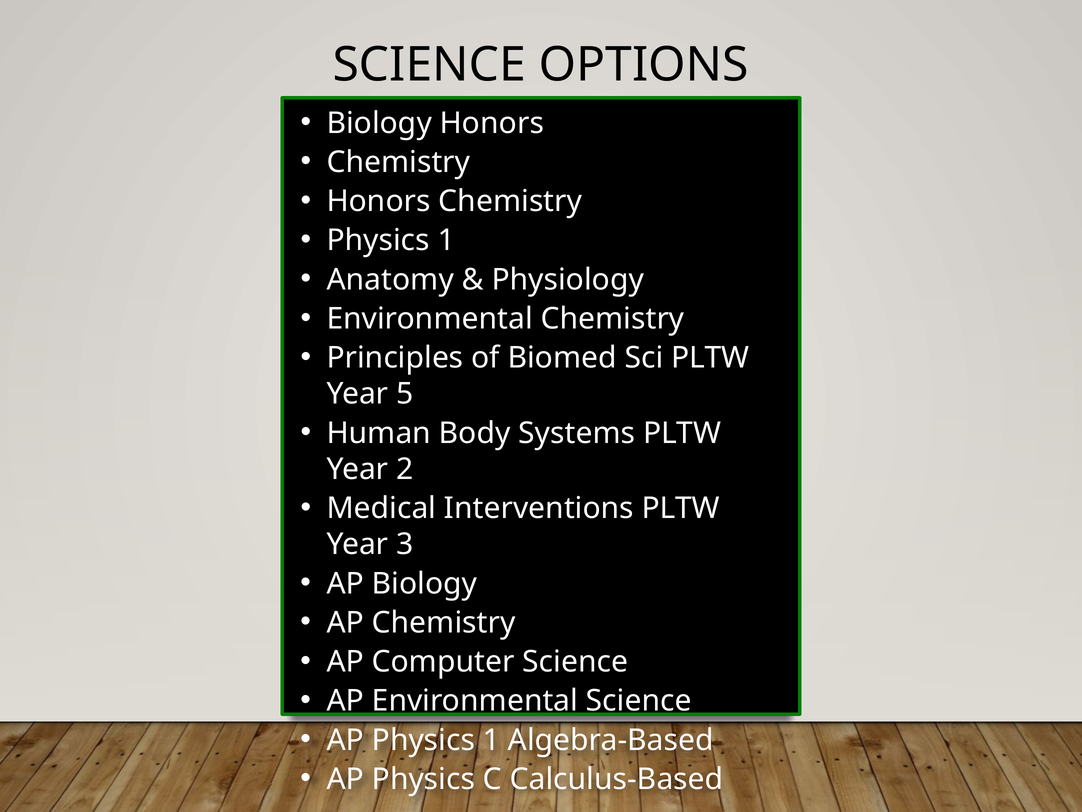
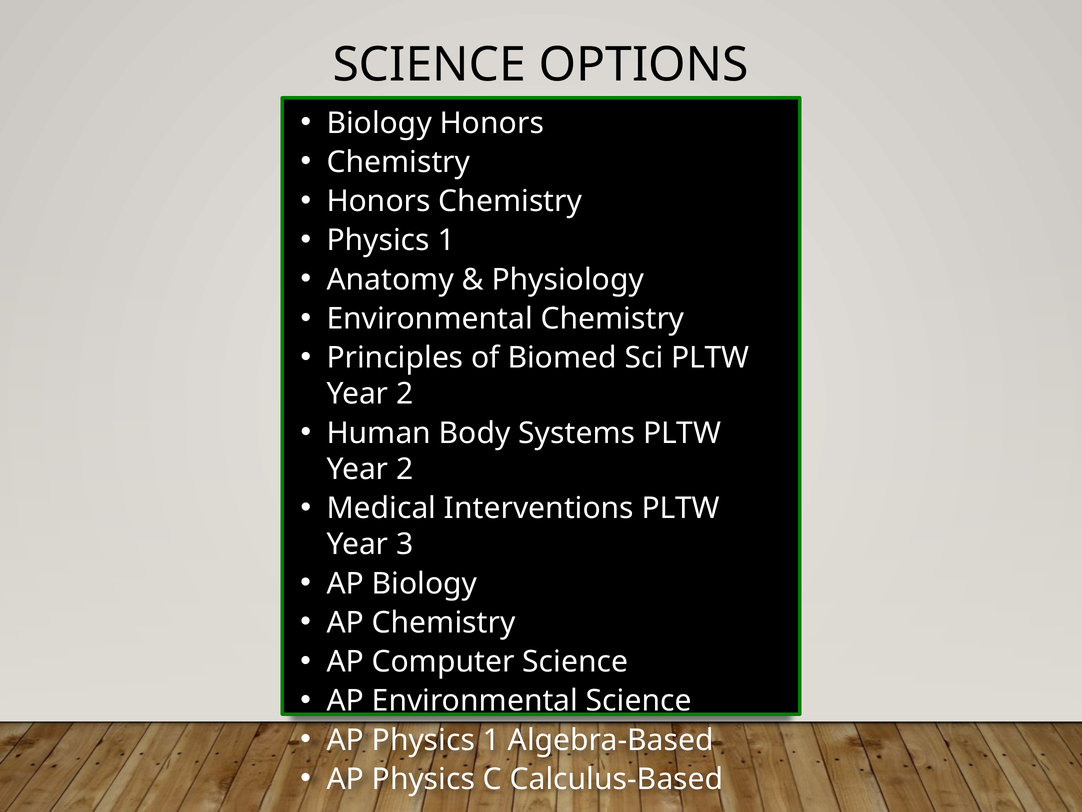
5: 5 -> 2 (405, 394)
